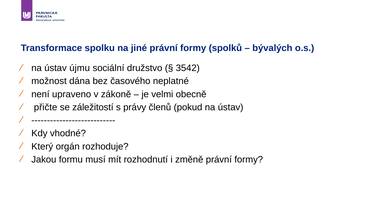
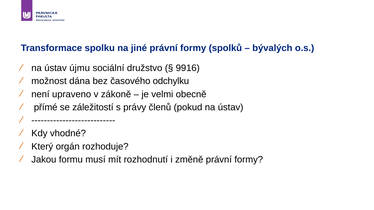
3542: 3542 -> 9916 (188, 68)
neplatné: neplatné -> odchylku (171, 81)
přičte: přičte -> přímé (46, 107)
